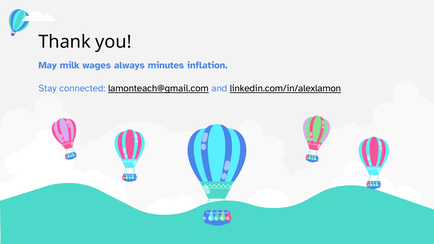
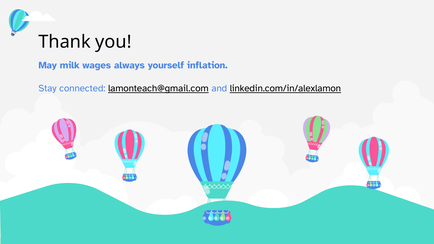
minutes: minutes -> yourself (166, 65)
